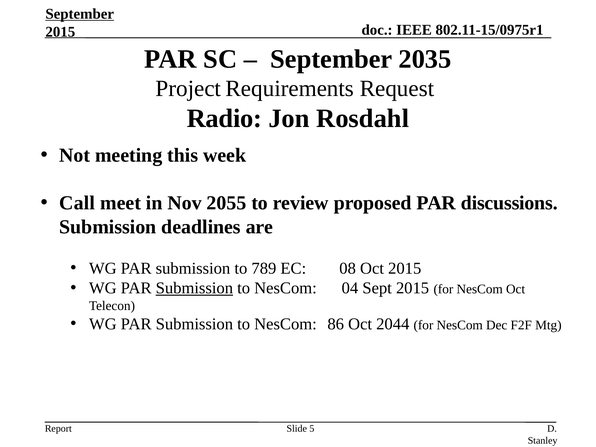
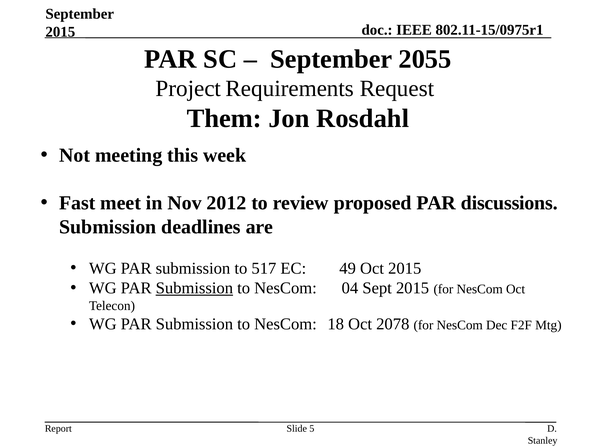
September underline: present -> none (80, 14)
2035: 2035 -> 2055 (425, 59)
Radio: Radio -> Them (224, 119)
Call: Call -> Fast (77, 203)
2055: 2055 -> 2012 (227, 203)
789: 789 -> 517 (264, 268)
08: 08 -> 49 (348, 268)
86: 86 -> 18 (336, 324)
2044: 2044 -> 2078 (393, 324)
